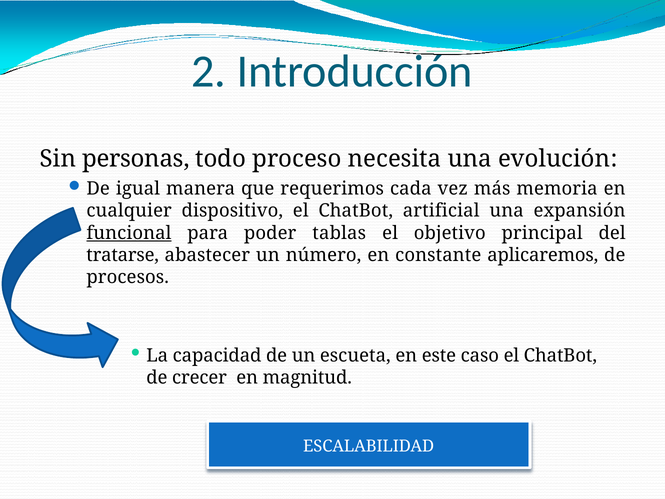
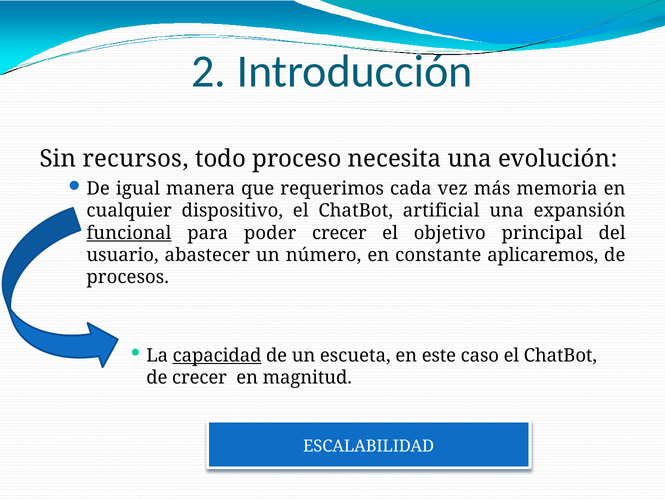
personas: personas -> recursos (136, 159)
poder tablas: tablas -> crecer (339, 233)
tratarse: tratarse -> usuario (123, 255)
capacidad underline: none -> present (217, 355)
